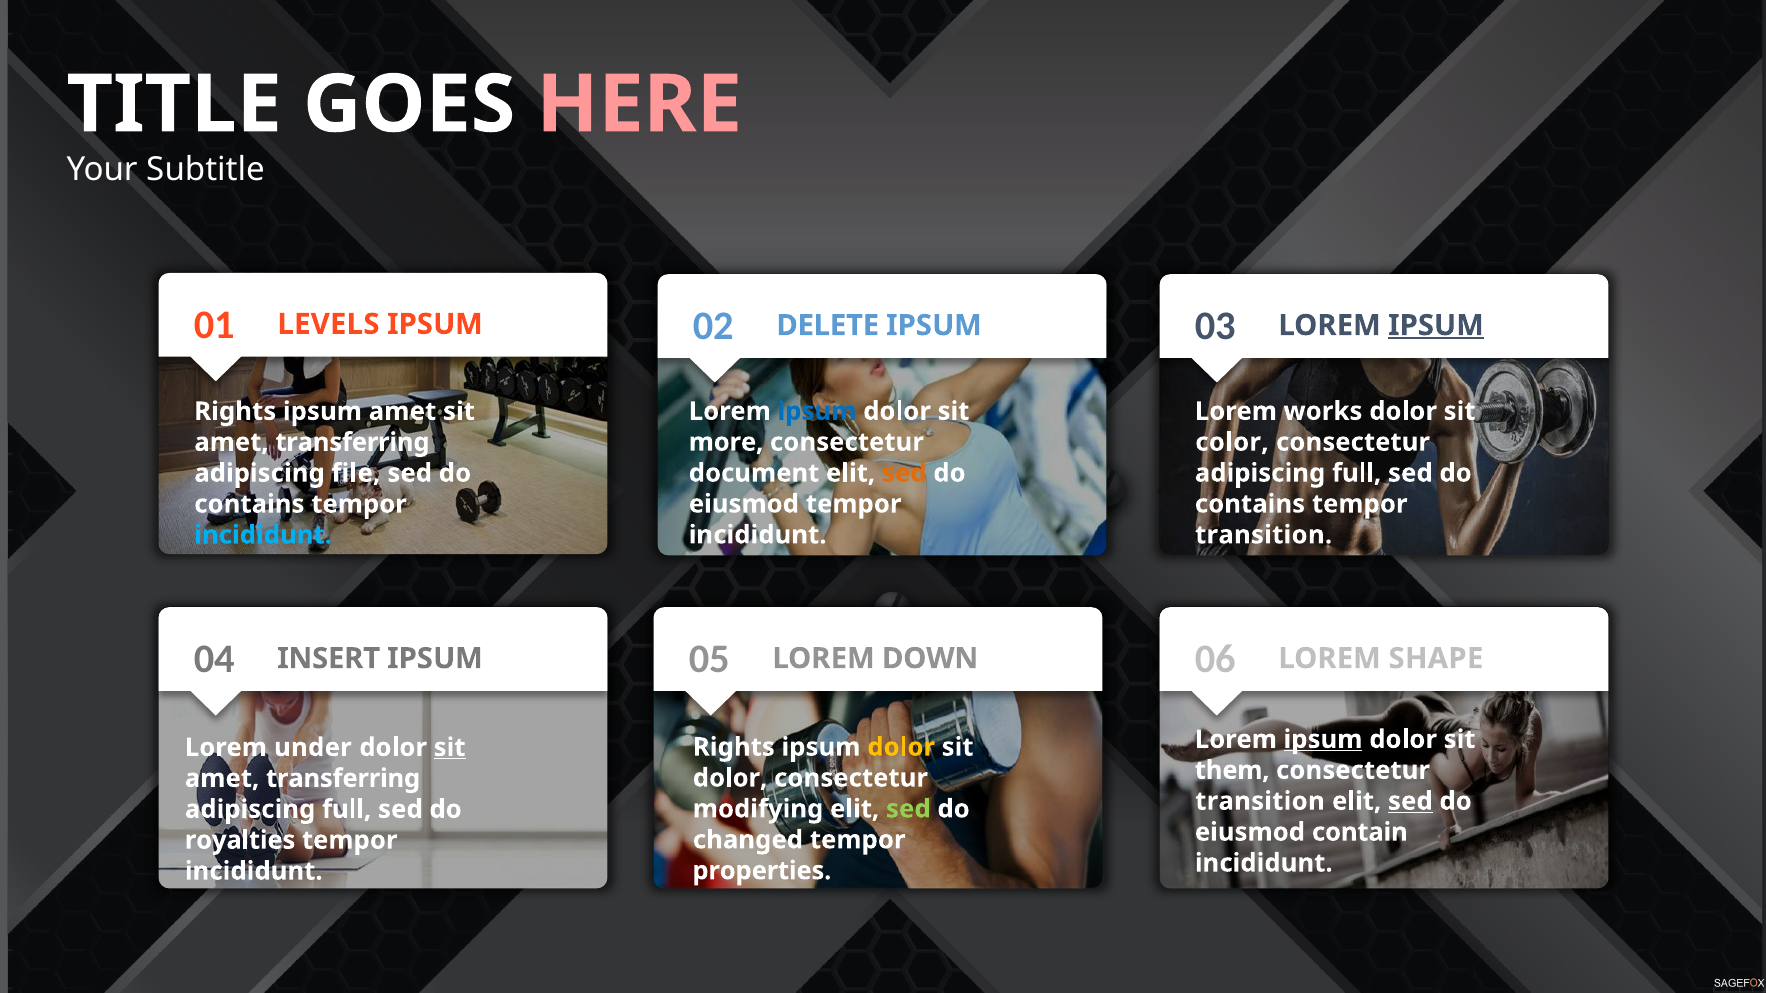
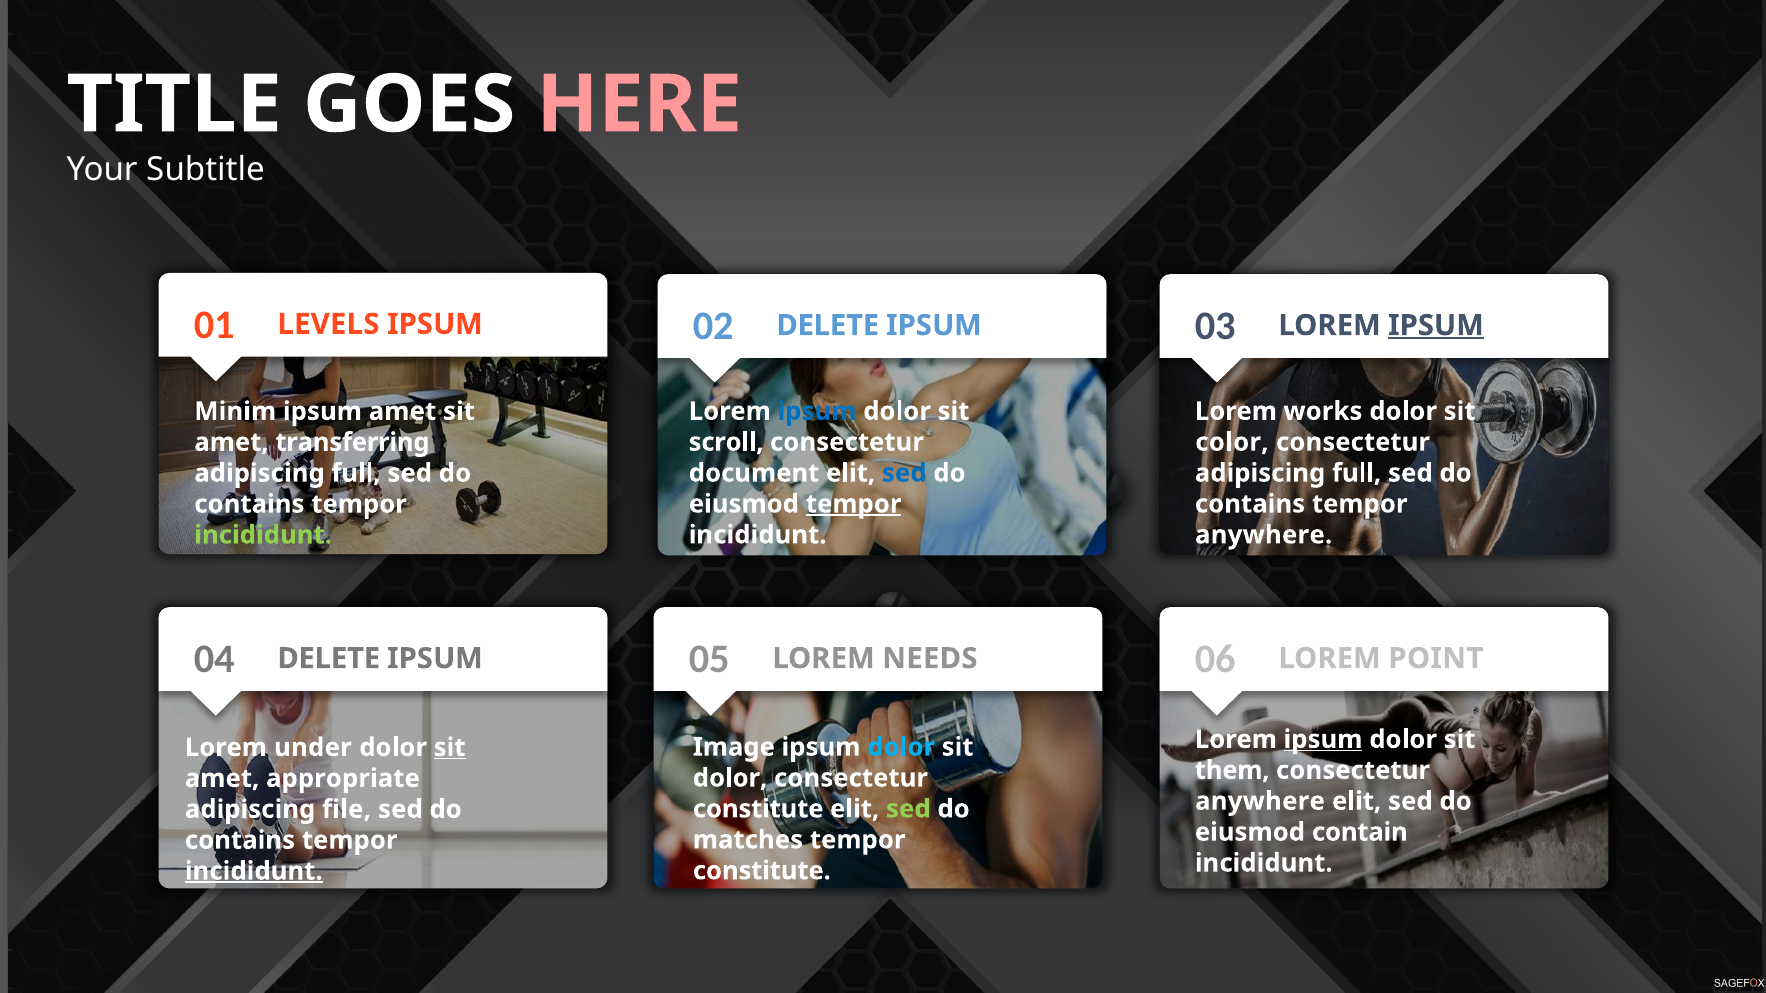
Rights: Rights -> Minim (235, 412)
more: more -> scroll (726, 442)
sed colour: orange -> blue (904, 473)
file: file -> full (356, 473)
tempor underline: none -> present (854, 504)
transition: transition -> anywhere (1264, 535)
incididunt colour: light blue -> light green (263, 535)
04 INSERT: INSERT -> DELETE (329, 659)
DOWN: DOWN -> NEEDS (930, 659)
SHAPE: SHAPE -> POINT (1436, 659)
Rights: Rights -> Image (734, 747)
dolor colour: yellow -> light blue (901, 747)
transferring: transferring -> appropriate (343, 779)
transition: transition -> anywhere (1260, 802)
sed underline: present -> none (1410, 802)
modifying: modifying -> constitute (758, 809)
full: full -> file (346, 810)
changed: changed -> matches (748, 840)
royalties: royalties -> contains (240, 841)
properties: properties -> constitute (762, 871)
incididunt underline: none -> present (254, 871)
